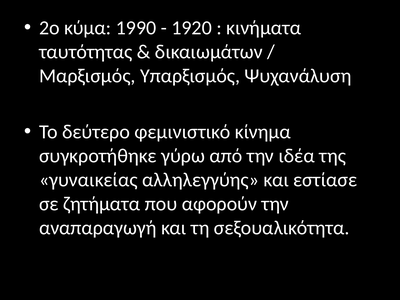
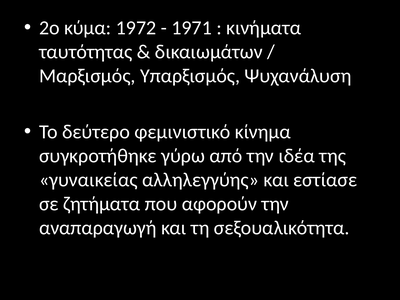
1990: 1990 -> 1972 (136, 28)
1920: 1920 -> 1971 (192, 28)
